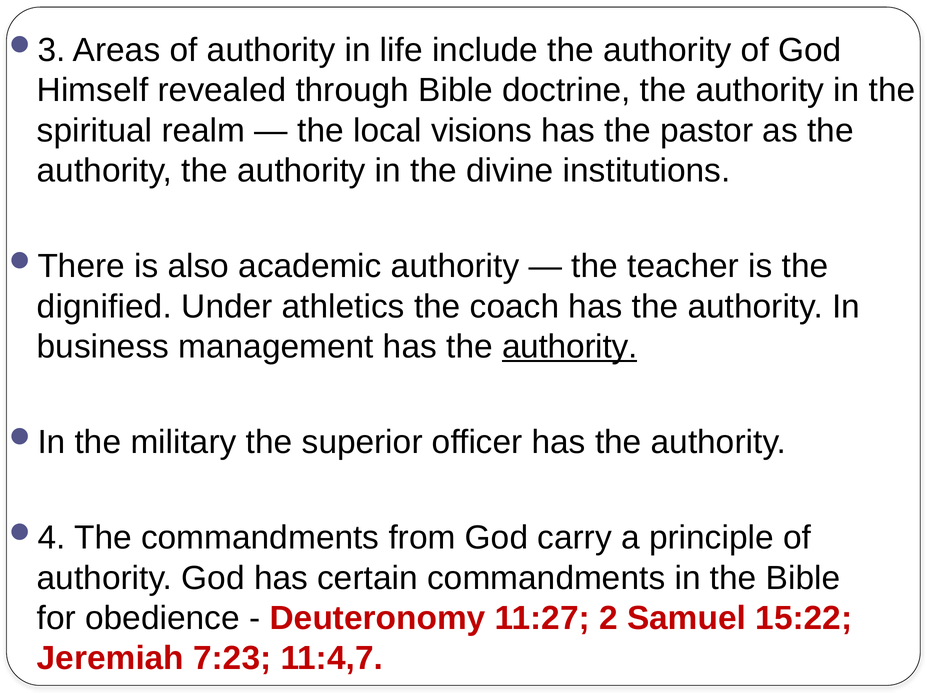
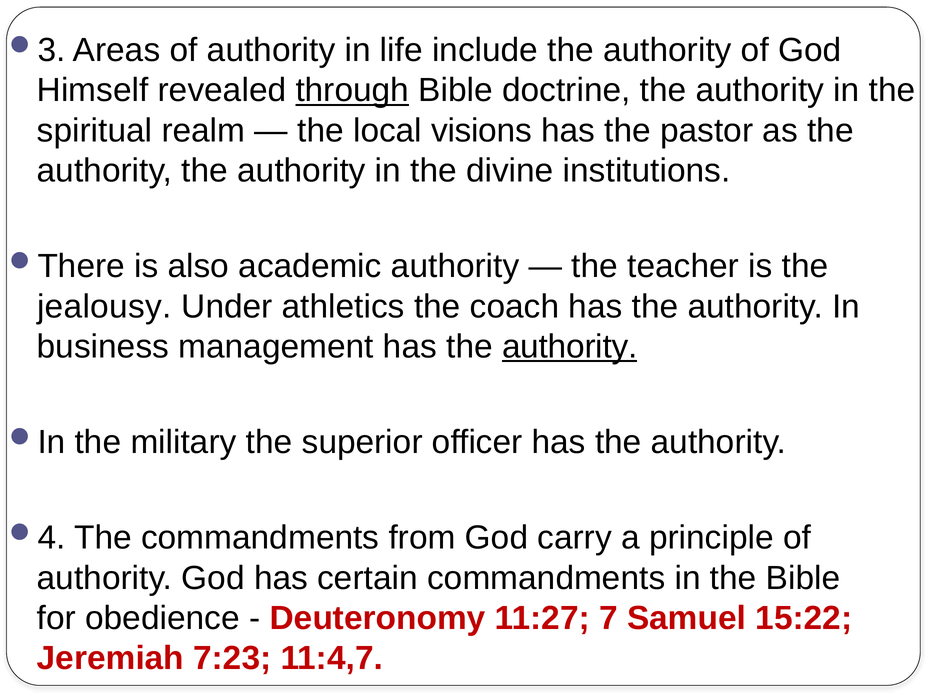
through underline: none -> present (352, 90)
dignified: dignified -> jealousy (104, 307)
2: 2 -> 7 (608, 618)
